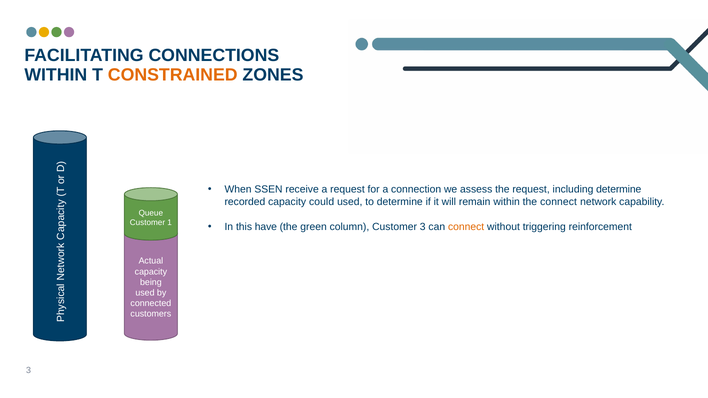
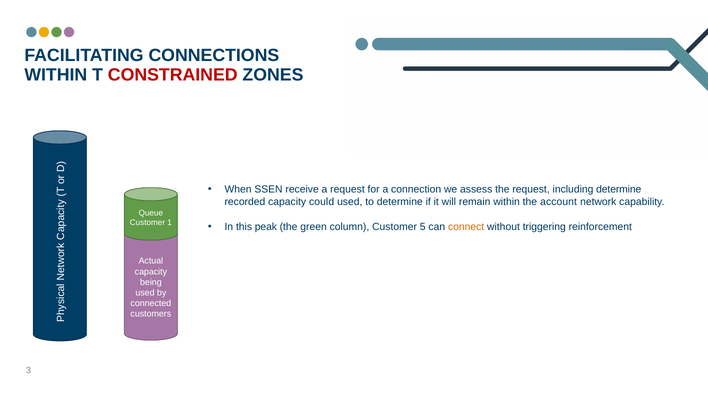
CONSTRAINED colour: orange -> red (173, 75)
the connect: connect -> account (559, 202)
have: have -> peak (266, 227)
Customer 3: 3 -> 5 (423, 227)
